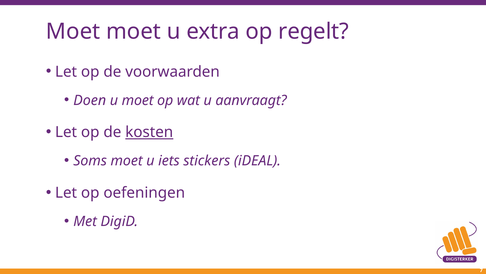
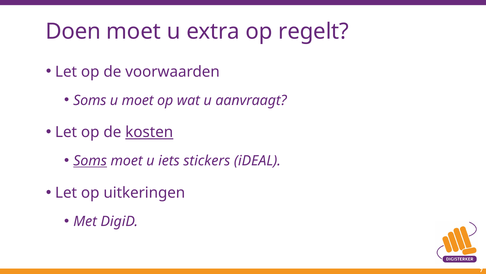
Moet: Moet -> Doen (73, 31)
Doen: Doen -> Soms (90, 100)
Soms underline: none -> present (90, 161)
oefeningen: oefeningen -> uitkeringen (144, 192)
